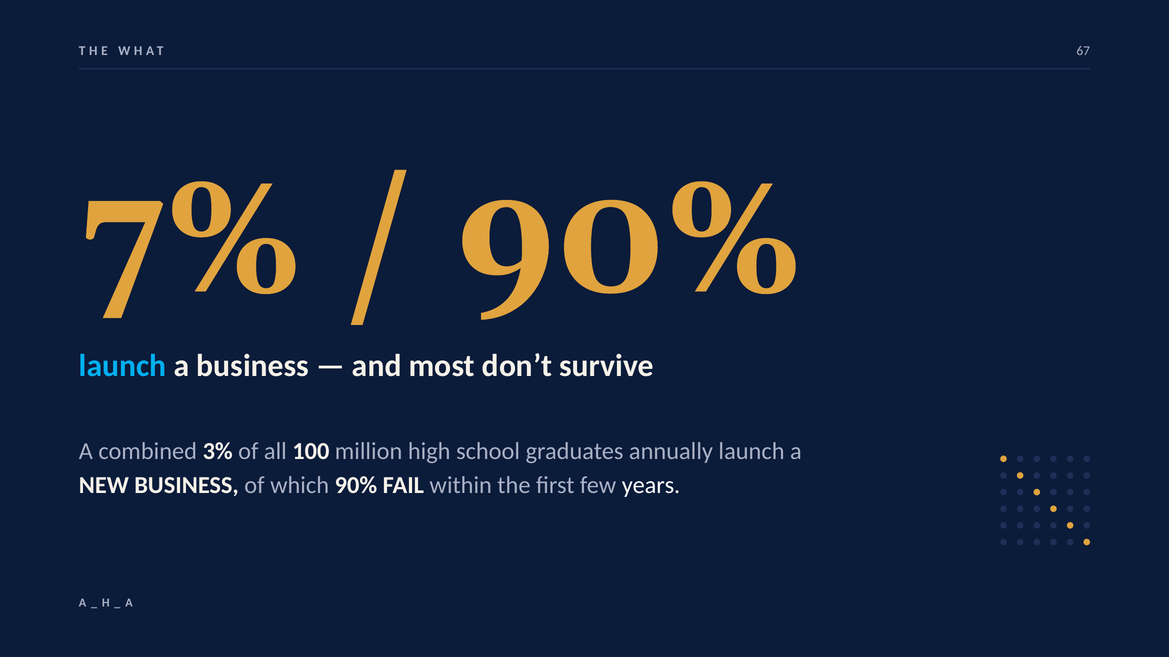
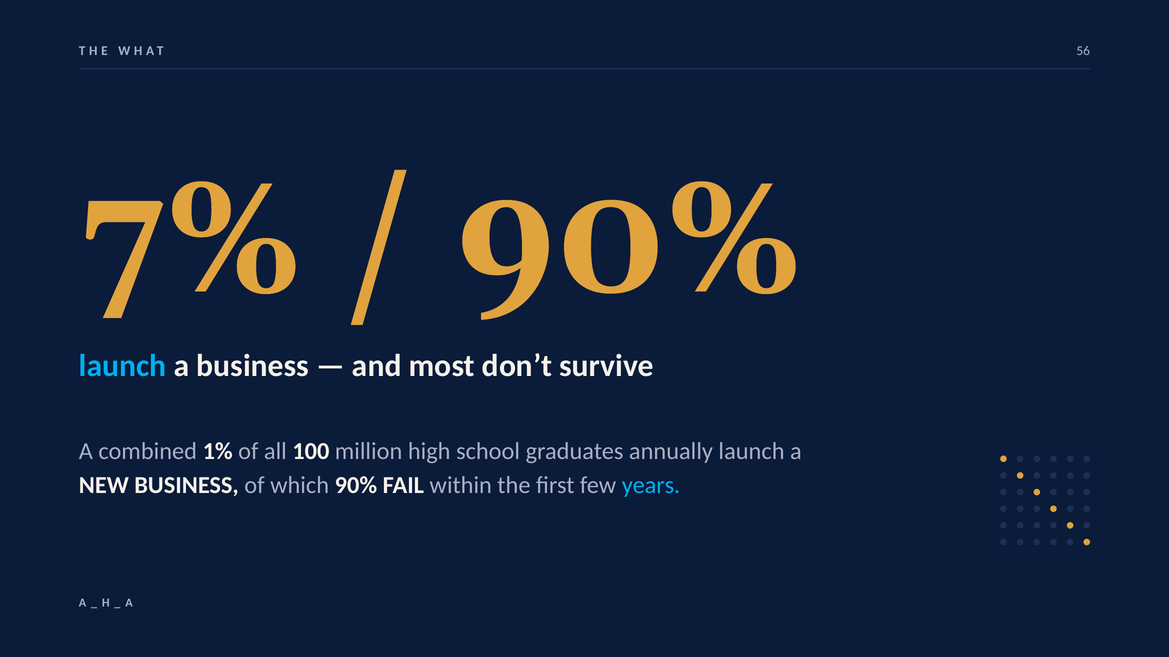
67: 67 -> 56 (1083, 51)
3%: 3% -> 1% (218, 452)
years colour: white -> light blue (651, 486)
